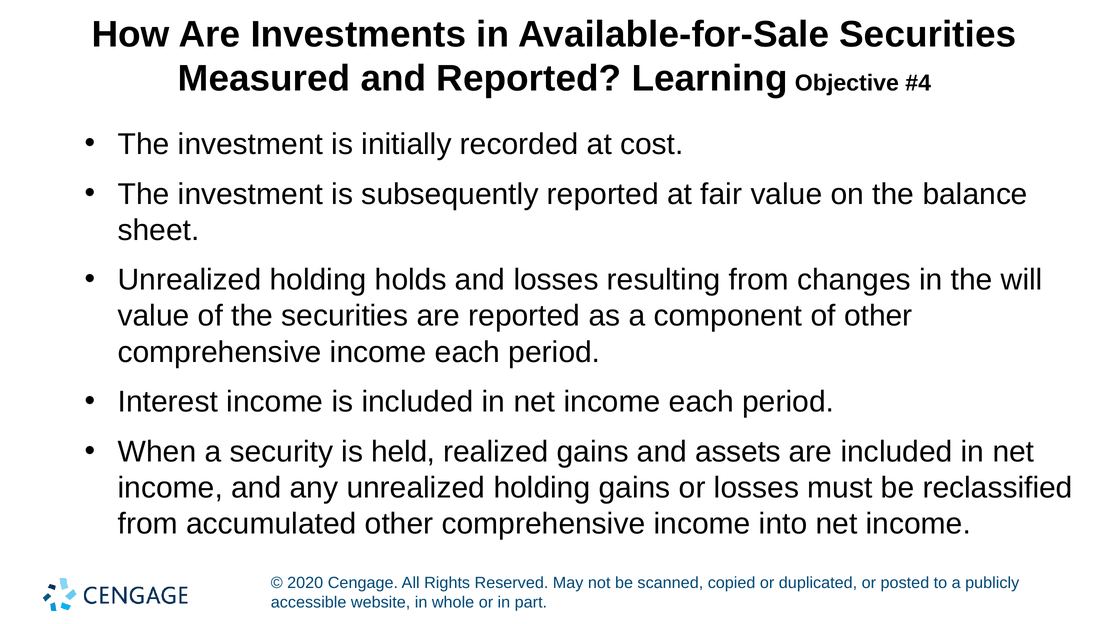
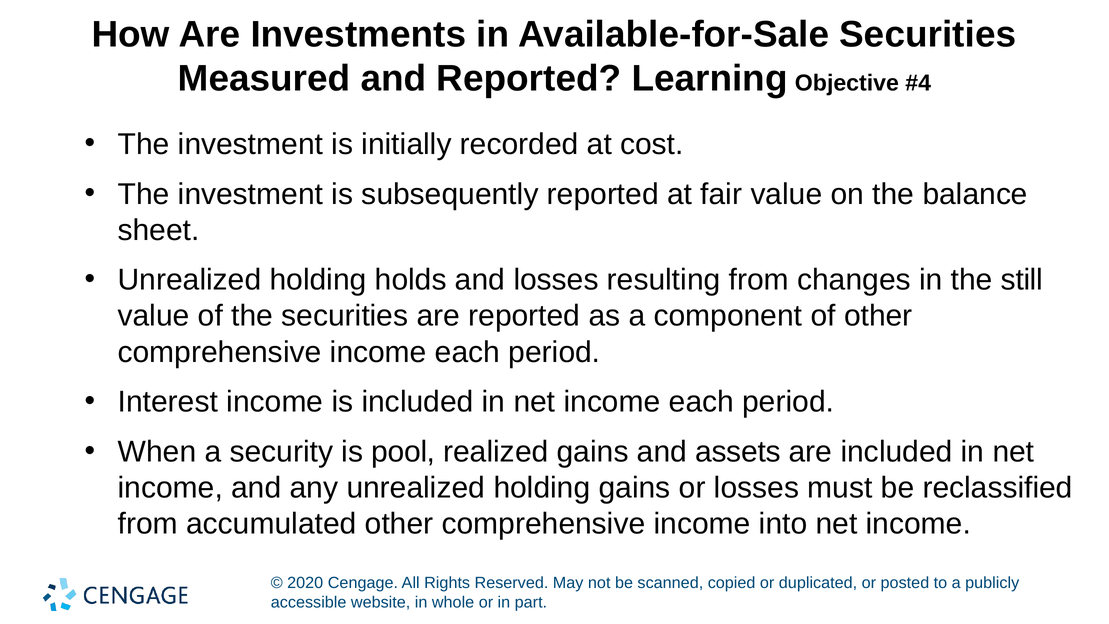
will: will -> still (1022, 280)
held: held -> pool (403, 452)
